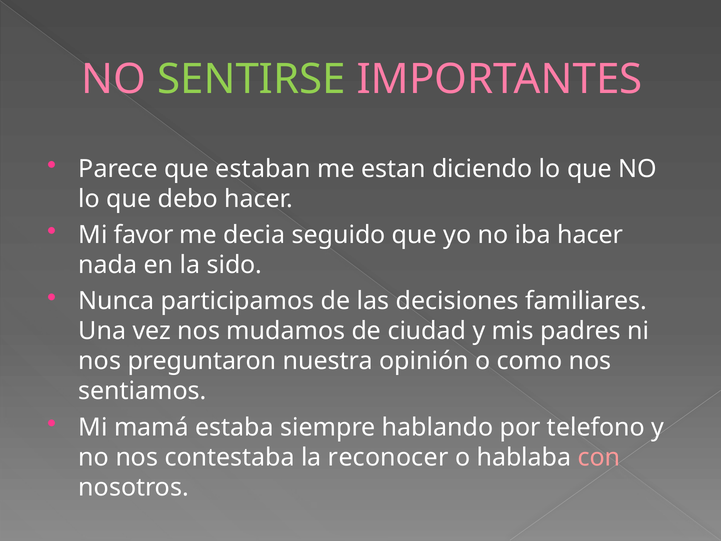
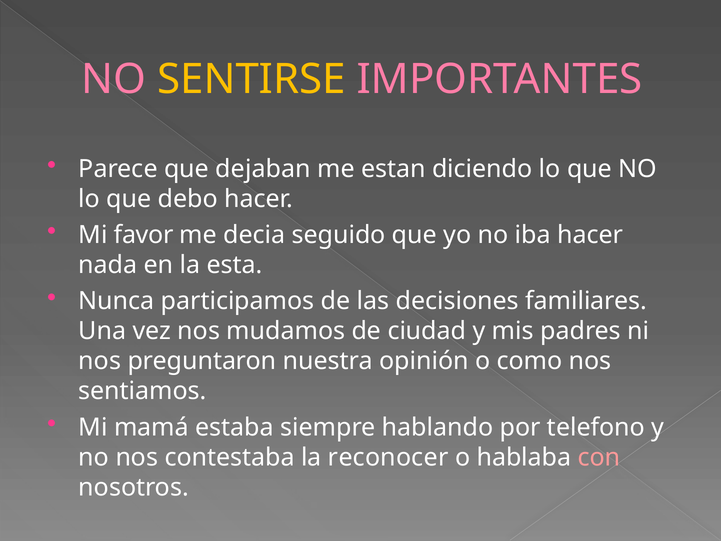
SENTIRSE colour: light green -> yellow (251, 79)
estaban: estaban -> dejaban (263, 169)
sido: sido -> esta (235, 265)
